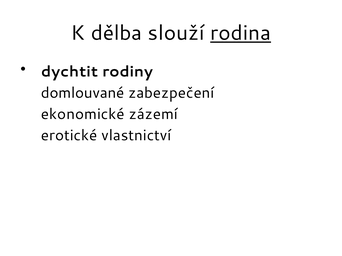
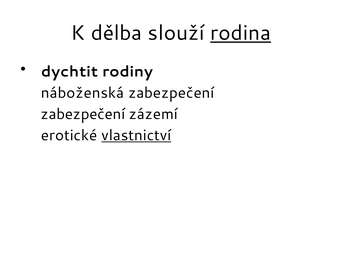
domlouvané: domlouvané -> náboženská (83, 93)
ekonomické: ekonomické -> zabezpečení (83, 114)
vlastnictví underline: none -> present (136, 136)
